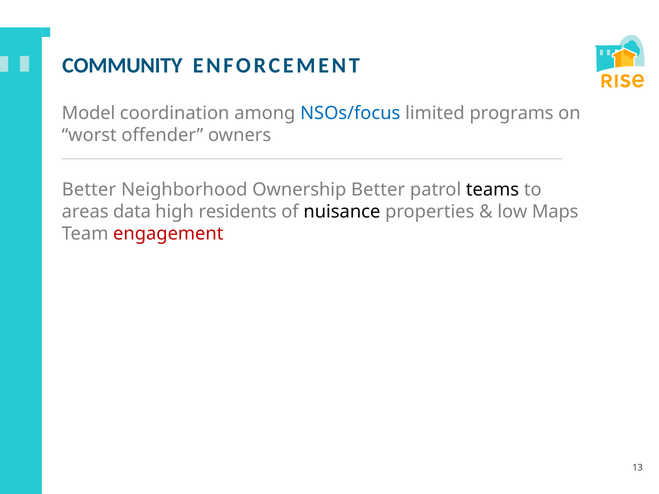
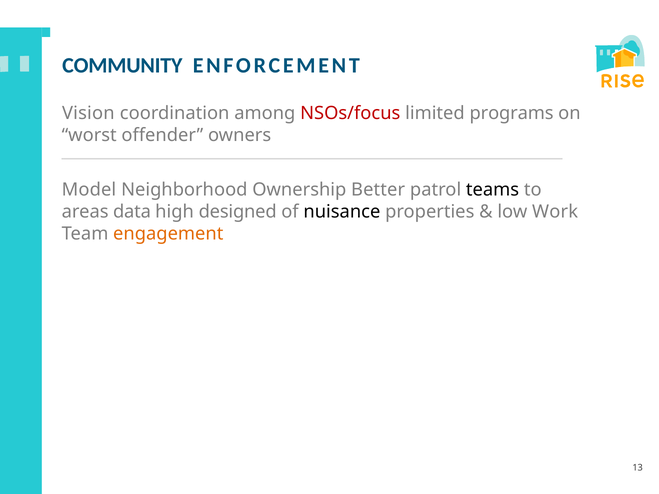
Model: Model -> Vision (88, 113)
NSOs/focus colour: blue -> red (350, 113)
Better: Better -> Model (89, 190)
residents: residents -> designed (238, 212)
Maps: Maps -> Work (555, 212)
engagement colour: red -> orange (168, 234)
